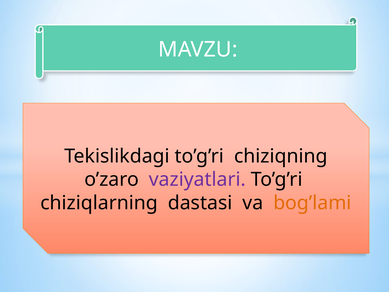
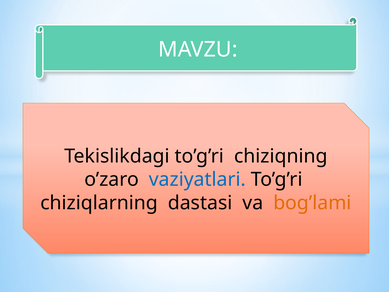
vaziyatlari colour: purple -> blue (197, 179)
